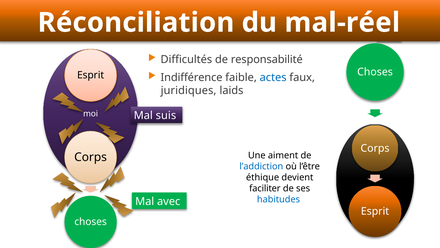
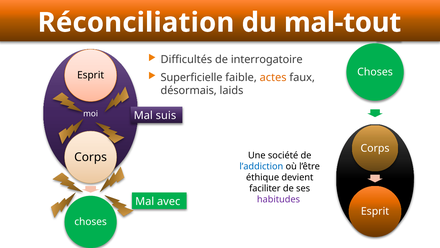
mal-réel: mal-réel -> mal-tout (343, 23)
responsabilité: responsabilité -> interrogatoire (267, 59)
Indifférence: Indifférence -> Superficielle (192, 77)
actes colour: blue -> orange (273, 77)
juridiques: juridiques -> désormais (189, 90)
aiment: aiment -> société (283, 155)
habitudes colour: blue -> purple (279, 199)
